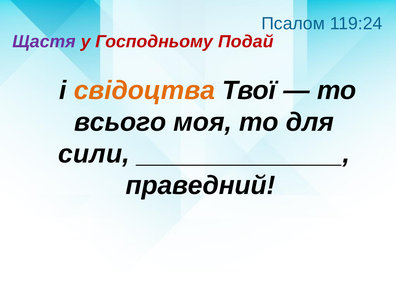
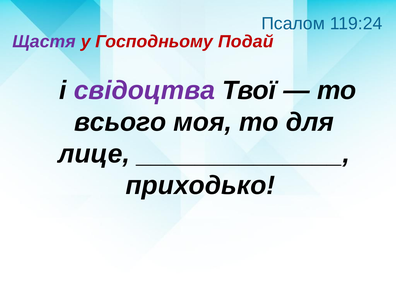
свідоцтва colour: orange -> purple (144, 90)
сили: сили -> лице (94, 154)
праведний: праведний -> приходько (200, 186)
